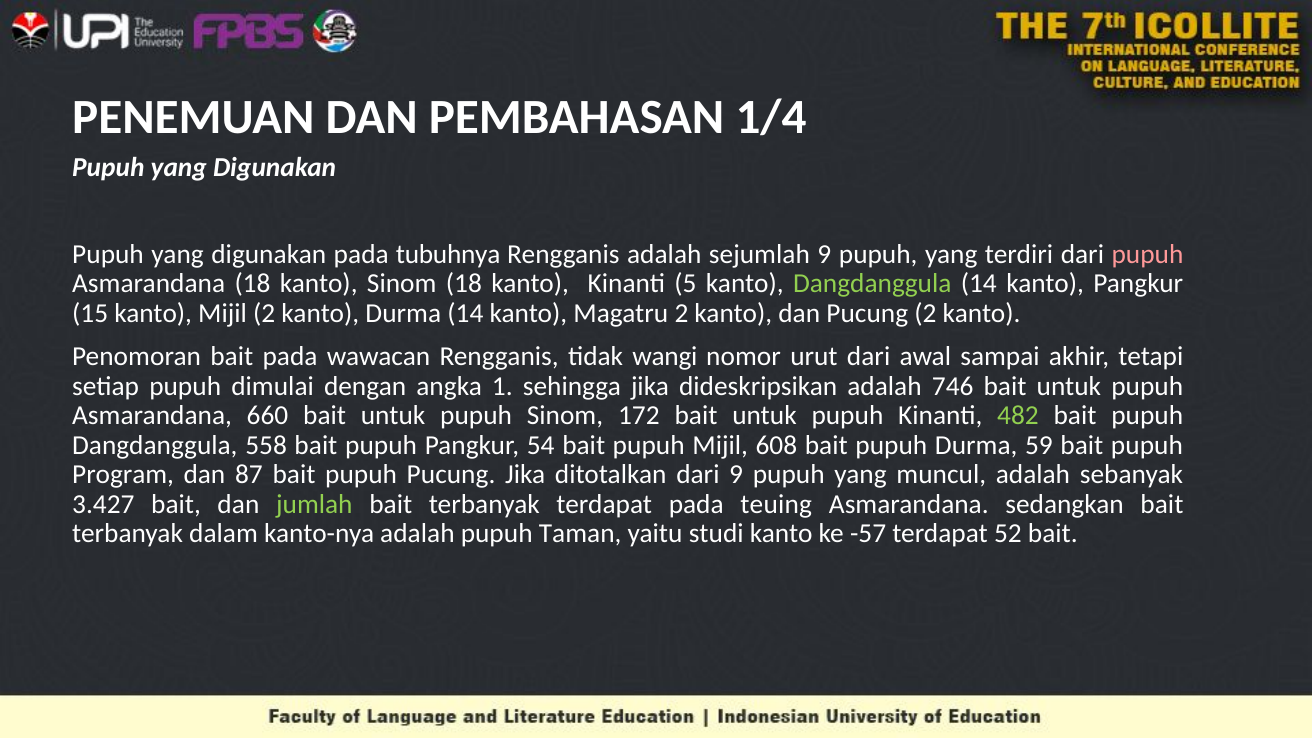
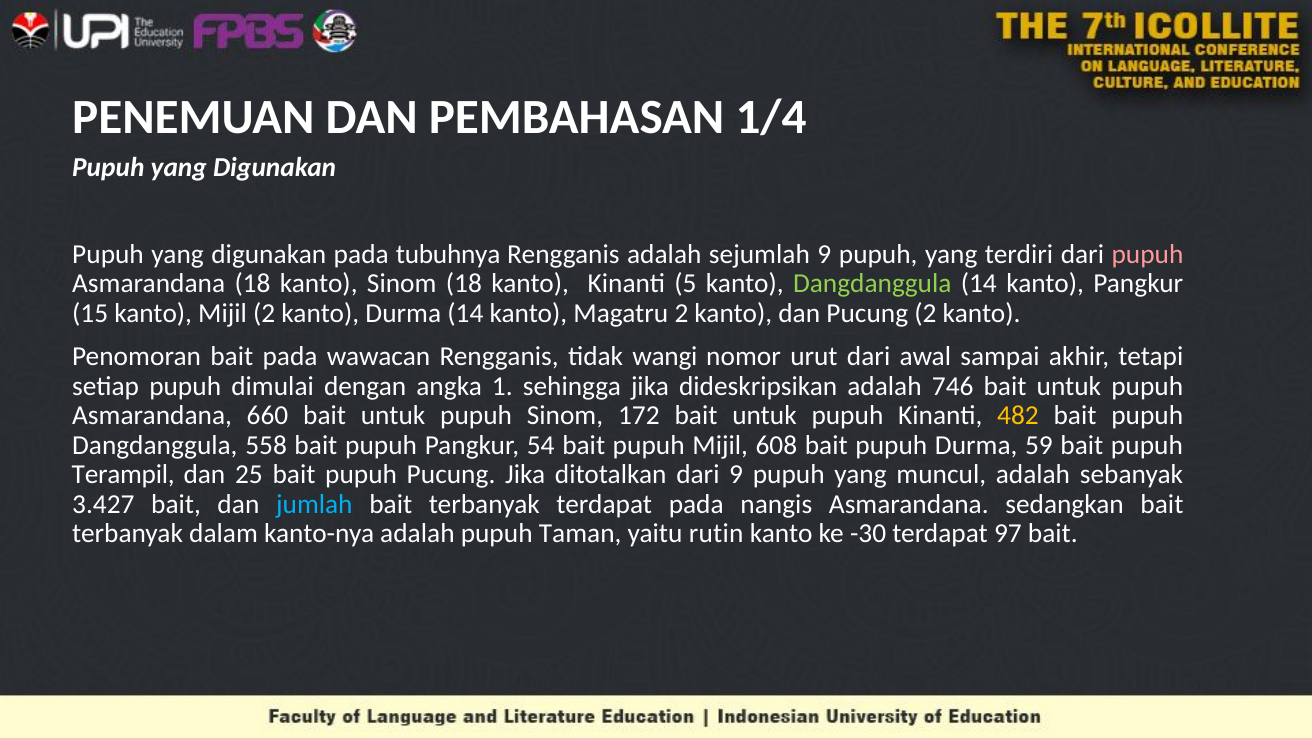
482 colour: light green -> yellow (1018, 416)
Program: Program -> Terampil (123, 475)
87: 87 -> 25 (249, 475)
jumlah colour: light green -> light blue (314, 504)
teuing: teuing -> nangis (776, 504)
studi: studi -> rutin (716, 534)
-57: -57 -> -30 (868, 534)
52: 52 -> 97 (1008, 534)
